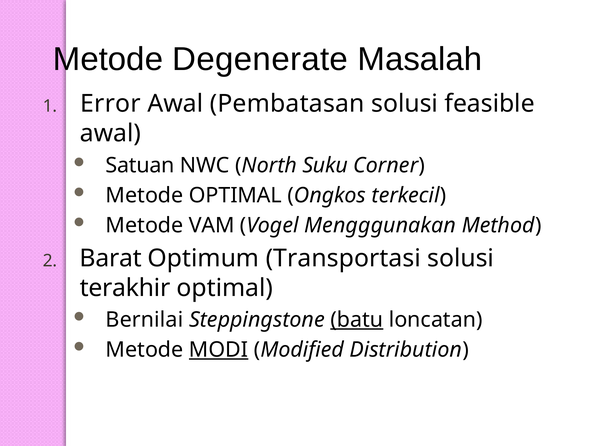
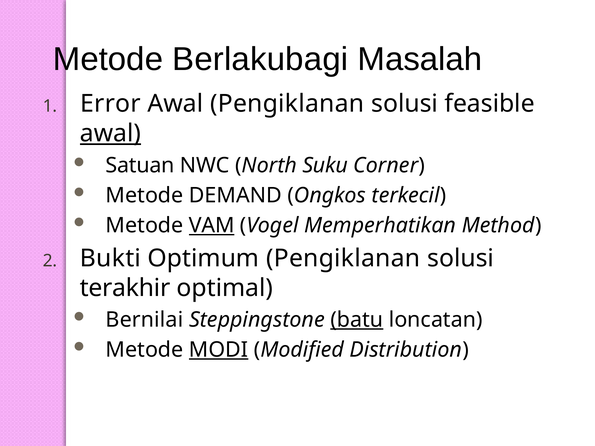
Degenerate: Degenerate -> Berlakubagi (260, 59)
Awal Pembatasan: Pembatasan -> Pengiklanan (287, 104)
awal underline: none -> present (110, 134)
Metode OPTIMAL: OPTIMAL -> DEMAND (235, 195)
VAM underline: none -> present (212, 226)
Mengggunakan: Mengggunakan -> Memperhatikan (380, 226)
Barat: Barat -> Bukti (110, 258)
Optimum Transportasi: Transportasi -> Pengiklanan (343, 258)
